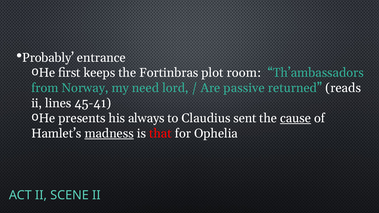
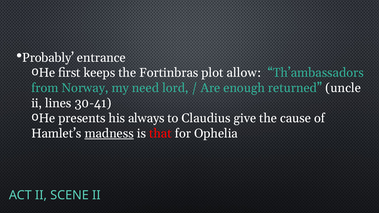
room: room -> allow (244, 73)
passive: passive -> enough (244, 88)
reads: reads -> uncle (343, 88)
45-41: 45-41 -> 30-41 (93, 103)
sent: sent -> give (245, 118)
cause underline: present -> none (296, 118)
